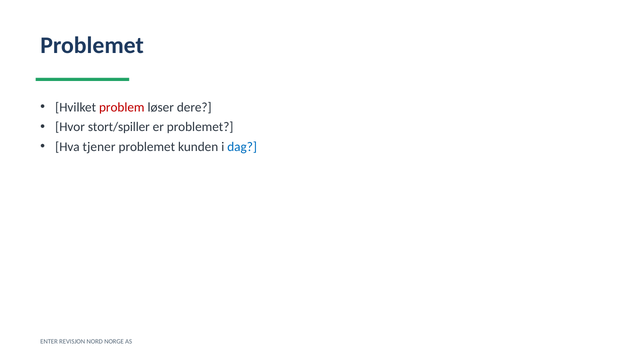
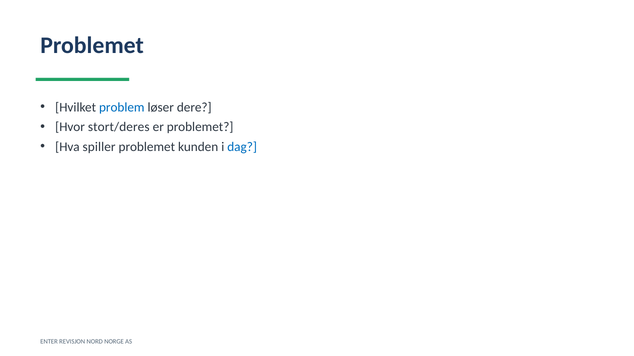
problem colour: red -> blue (122, 107)
stort/spiller: stort/spiller -> stort/deres (119, 127)
tjener: tjener -> spiller (99, 147)
